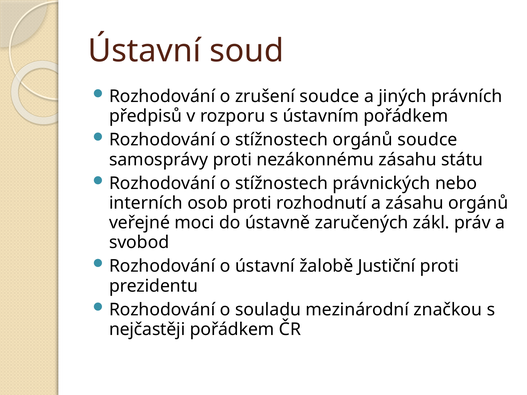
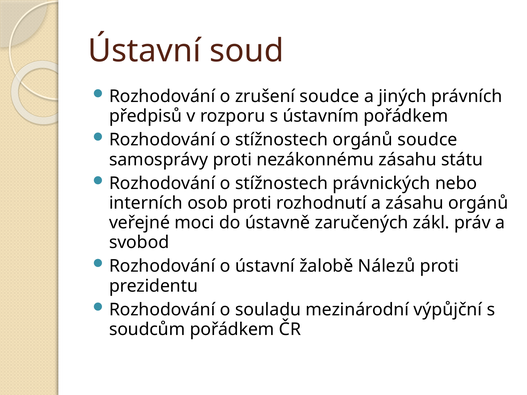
Justiční: Justiční -> Nálezů (387, 266)
značkou: značkou -> výpůjční (448, 310)
nejčastěji: nejčastěji -> soudcům (147, 330)
